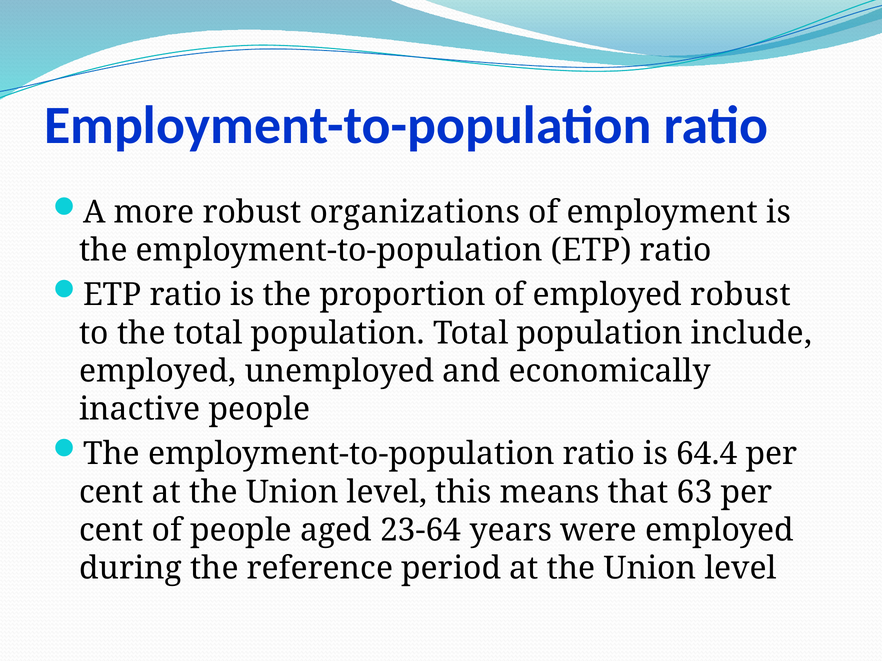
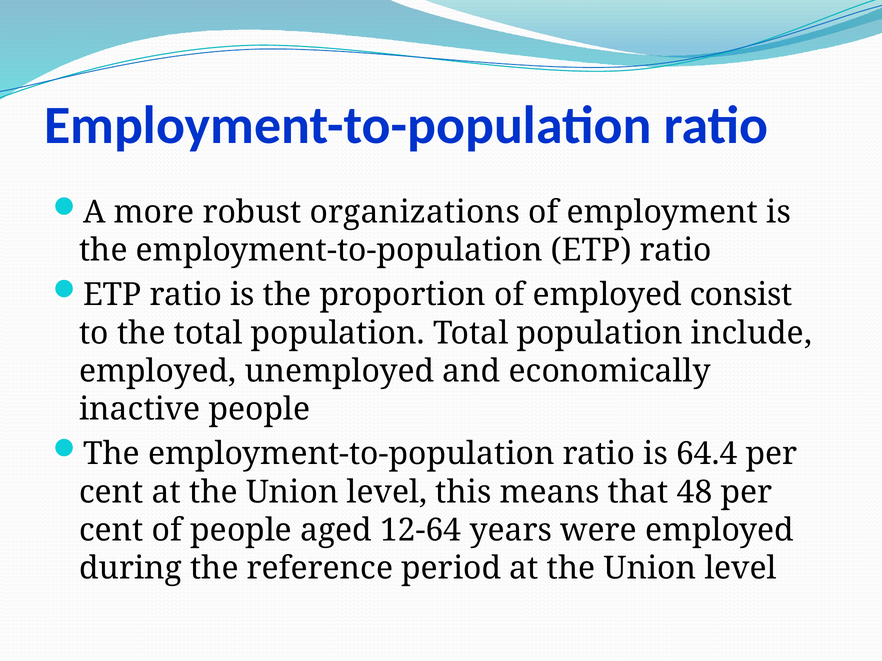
employed robust: robust -> consist (741, 295)
63: 63 -> 48 (695, 492)
23-64: 23-64 -> 12-64 (421, 531)
